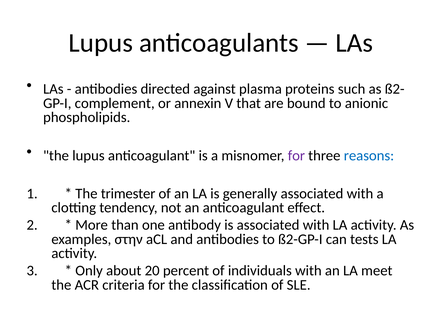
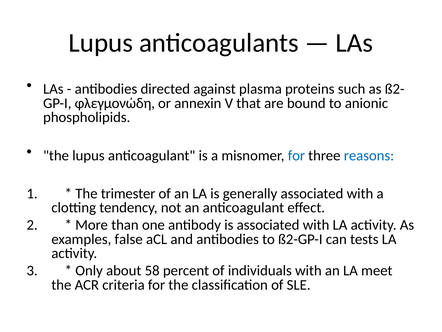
complement: complement -> φλεγμονώδη (115, 103)
for colour: purple -> blue (296, 155)
στην: στην -> false (129, 239)
20: 20 -> 58 (152, 270)
